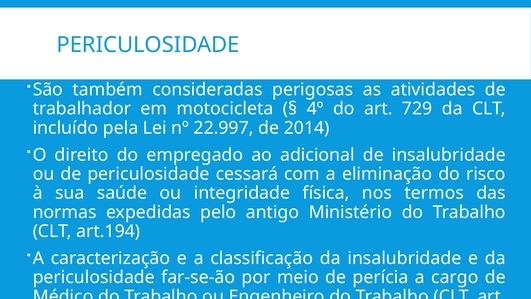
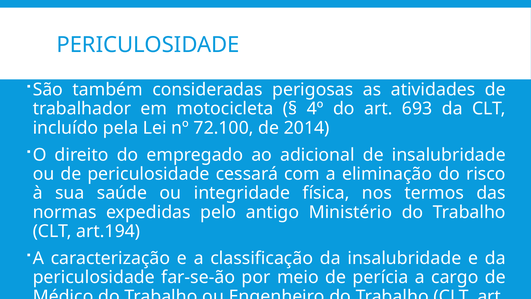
729: 729 -> 693 (417, 109)
22.997: 22.997 -> 72.100 (224, 128)
